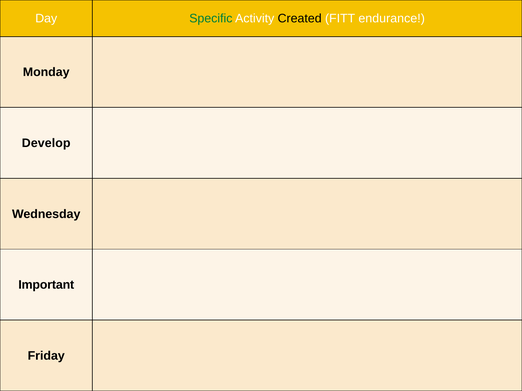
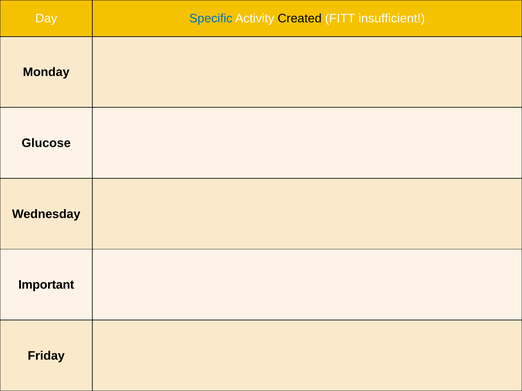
Specific colour: green -> blue (211, 19)
endurance: endurance -> insufficient (392, 19)
Develop: Develop -> Glucose (46, 143)
